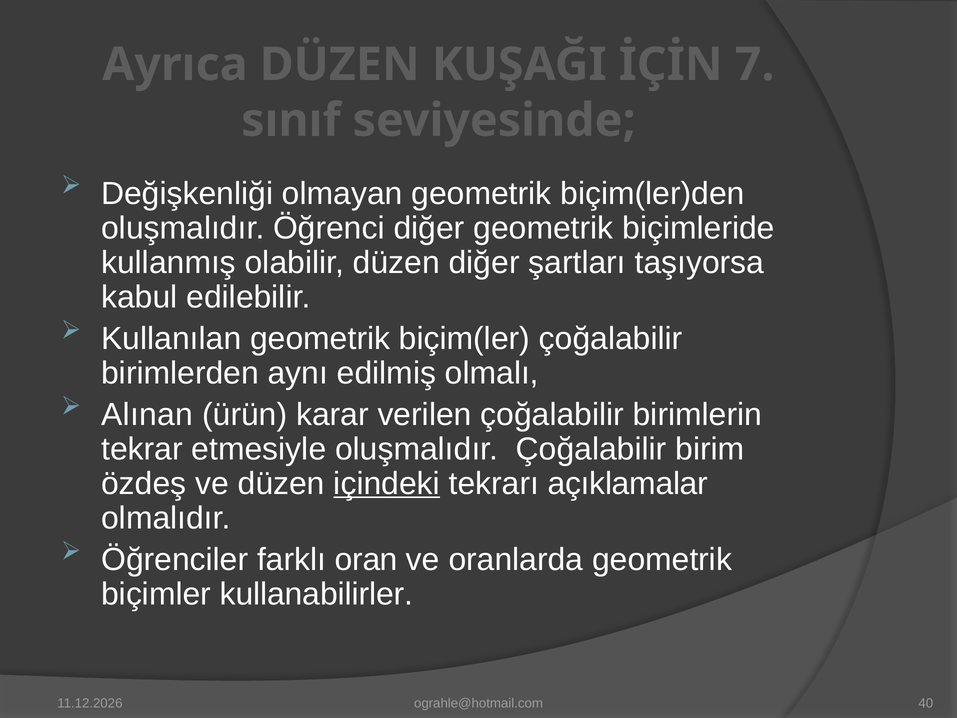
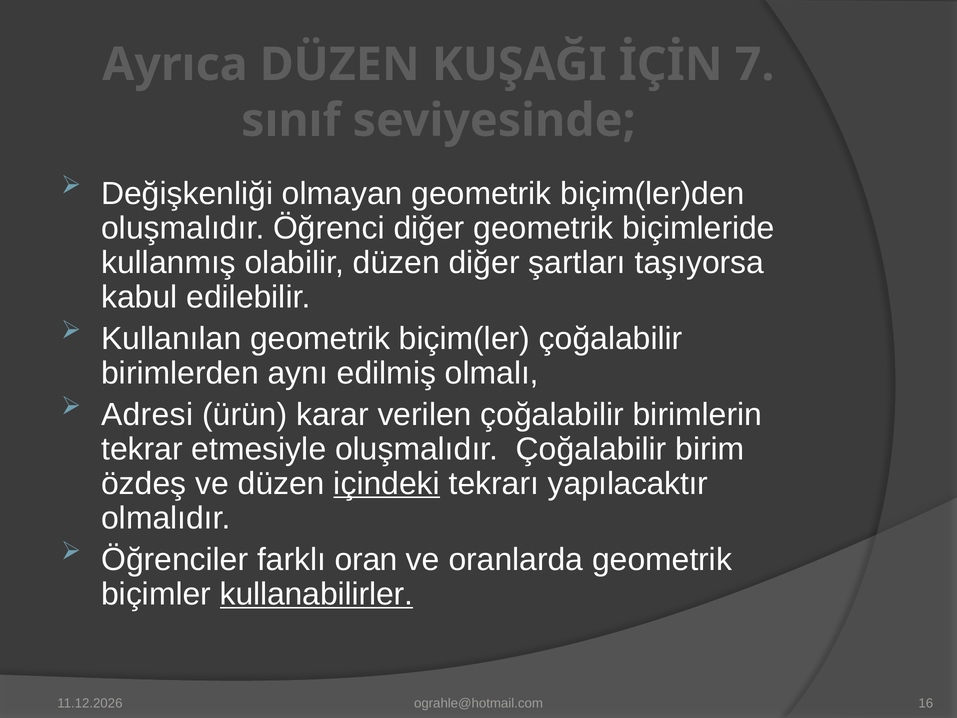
Alınan: Alınan -> Adresi (147, 415)
açıklamalar: açıklamalar -> yapılacaktır (628, 483)
kullanabilirler underline: none -> present (316, 594)
40: 40 -> 16 (926, 703)
